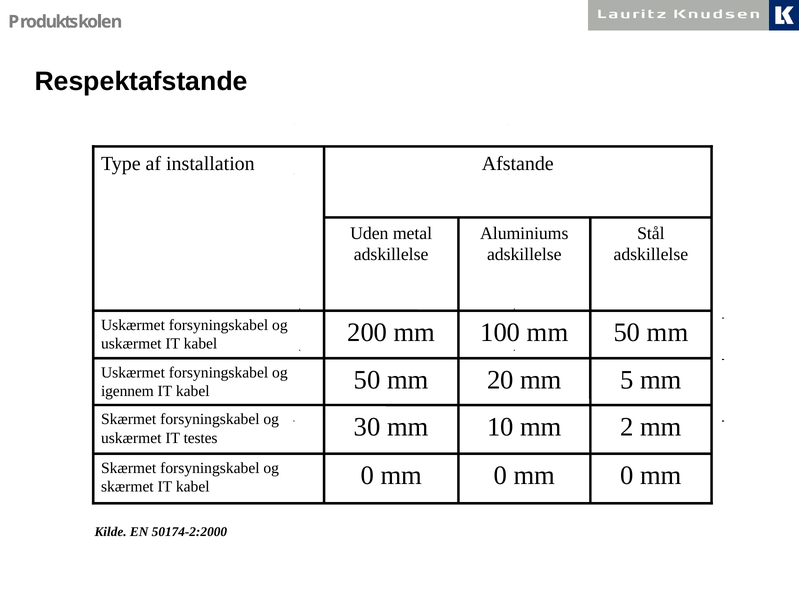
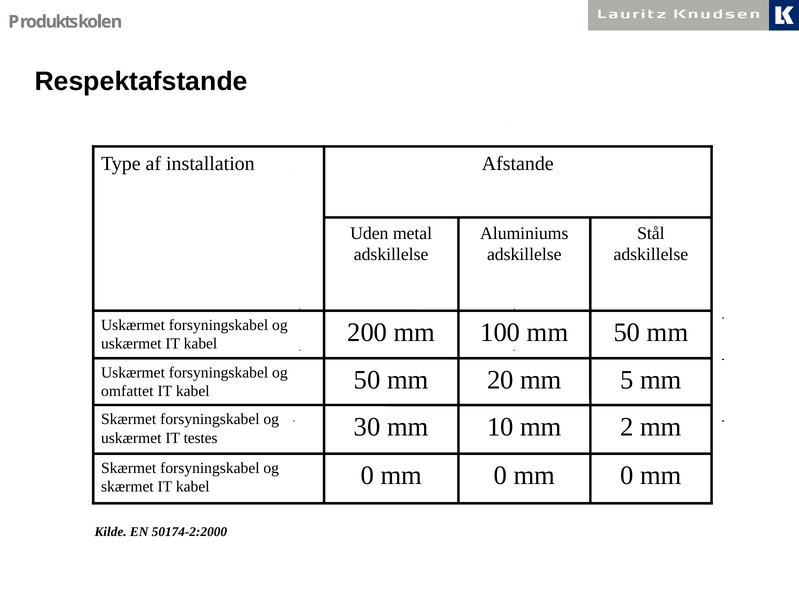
igennem: igennem -> omfattet (127, 391)
